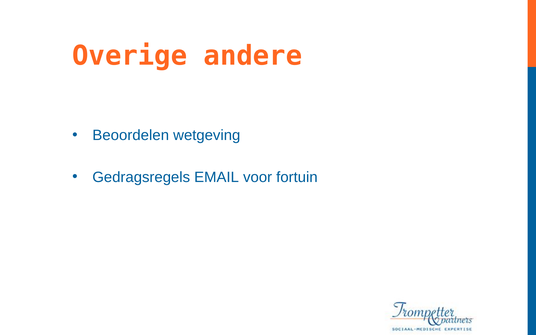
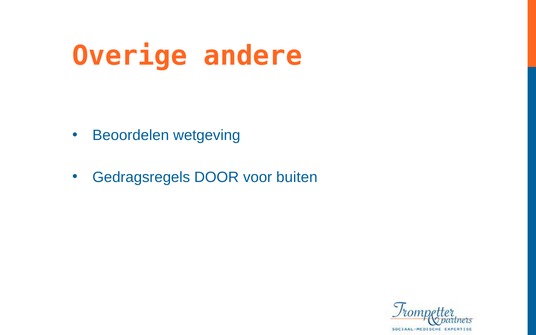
EMAIL: EMAIL -> DOOR (217, 177)
fortuin: fortuin -> buiten (297, 177)
